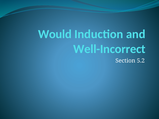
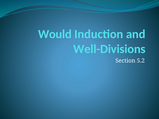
Well-Incorrect: Well-Incorrect -> Well-Divisions (109, 49)
